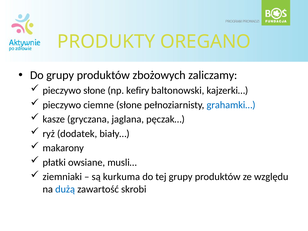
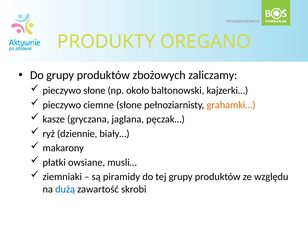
kefiry: kefiry -> około (138, 91)
grahamki… colour: blue -> orange (231, 105)
dodatek: dodatek -> dziennie (77, 134)
kurkuma: kurkuma -> piramidy (121, 177)
